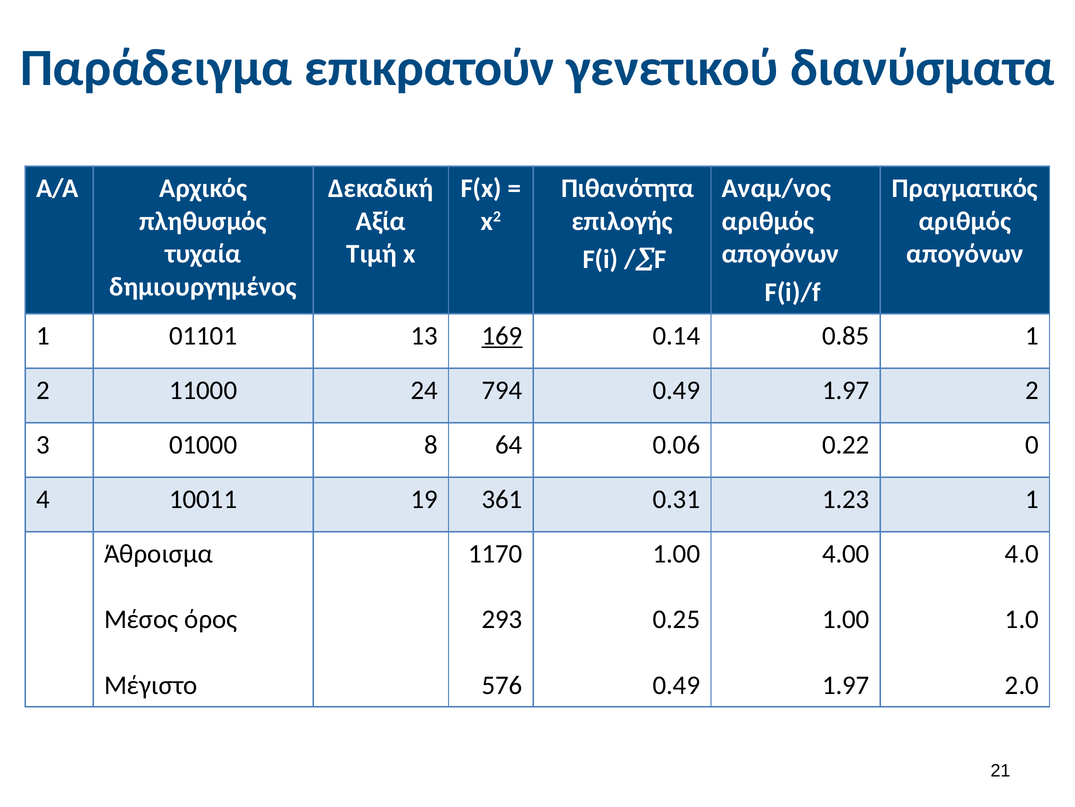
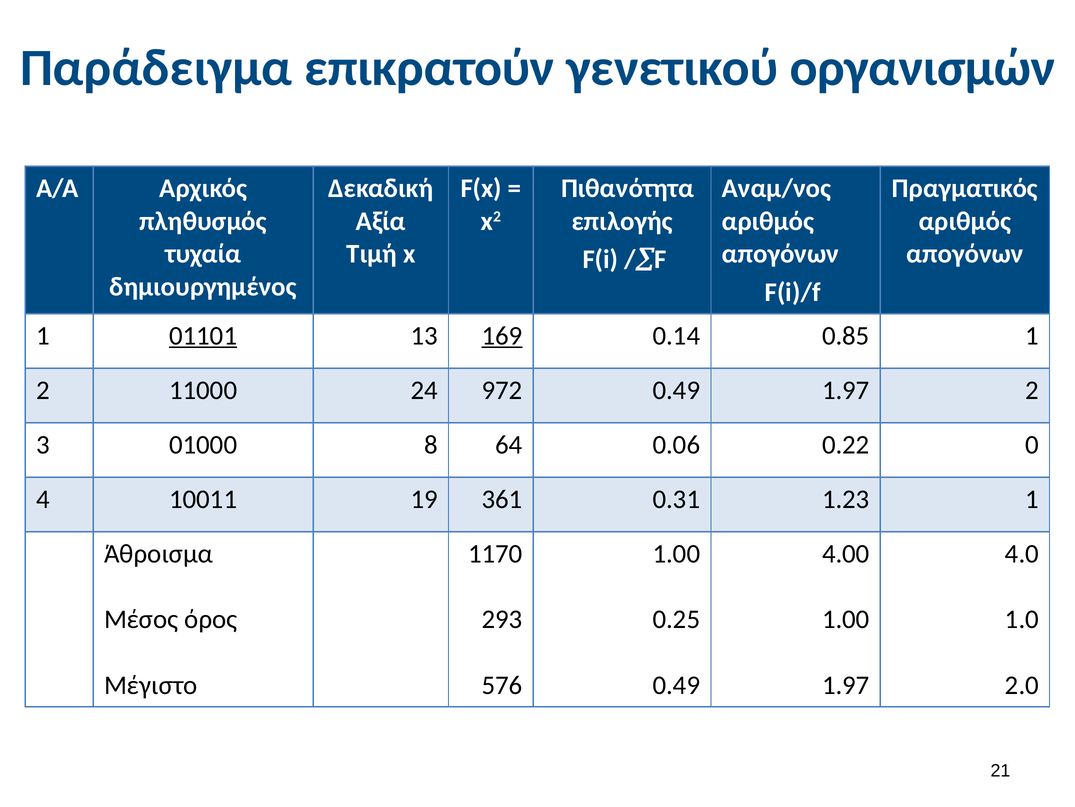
διανύσματα: διανύσματα -> οργανισμών (923, 68)
01101 underline: none -> present (203, 336)
794: 794 -> 972 (502, 390)
